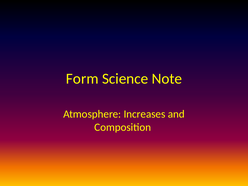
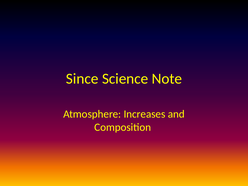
Form: Form -> Since (82, 79)
